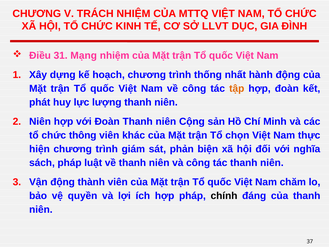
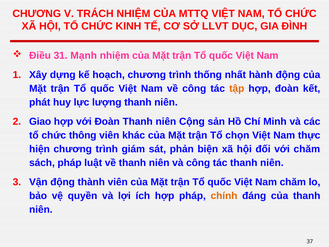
Mạng: Mạng -> Mạnh (84, 56)
Niên: Niên -> Giao (40, 121)
với nghĩa: nghĩa -> chăm (307, 149)
chính colour: black -> orange (224, 196)
